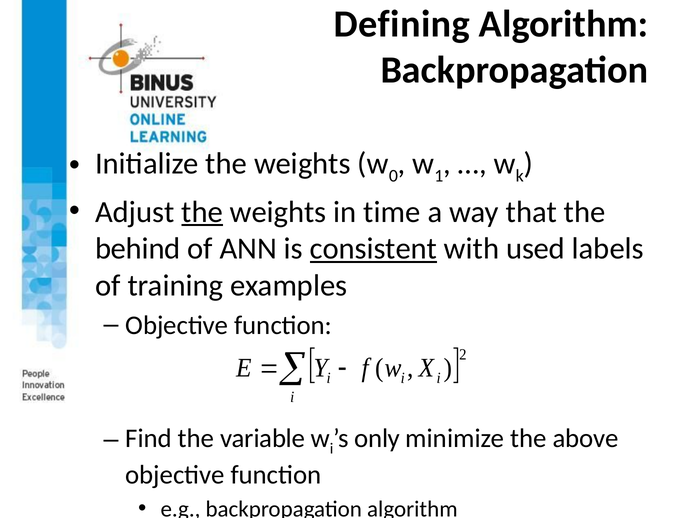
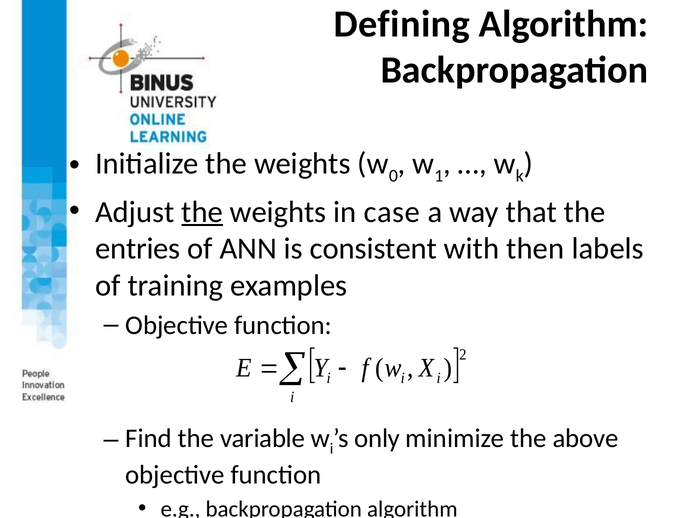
time: time -> case (392, 212)
behind: behind -> entries (138, 248)
consistent underline: present -> none (373, 248)
used: used -> then (535, 248)
